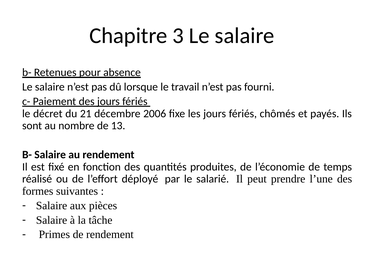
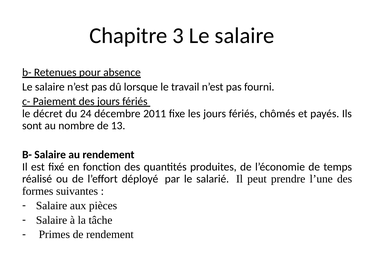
21: 21 -> 24 (86, 113)
2006: 2006 -> 2011 (155, 113)
